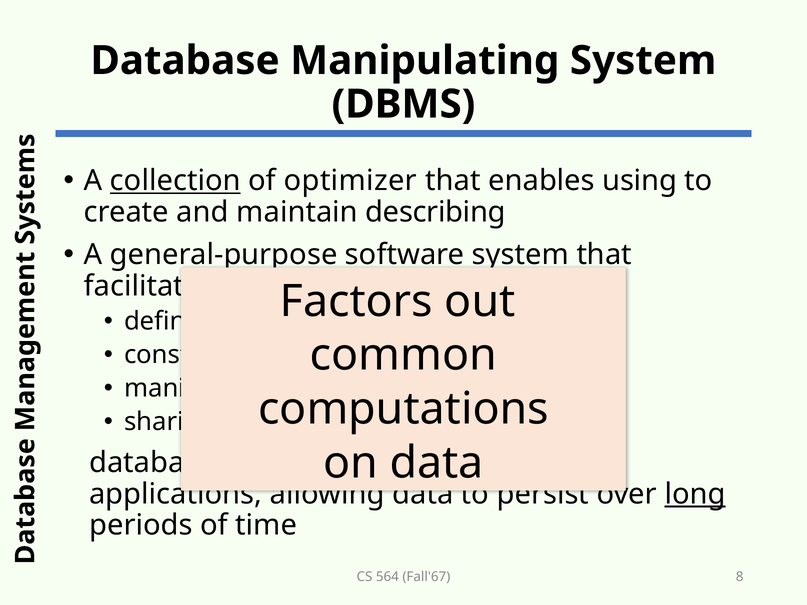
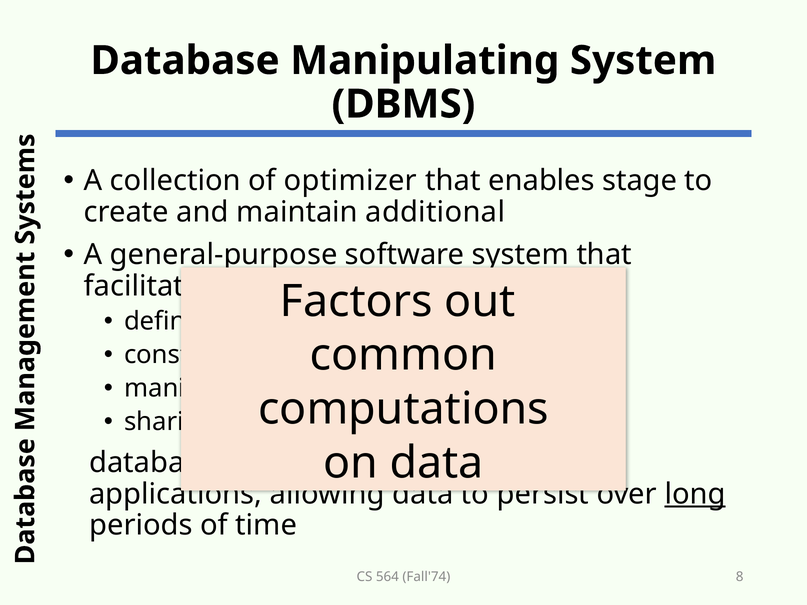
collection underline: present -> none (175, 181)
using: using -> stage (640, 181)
describing: describing -> additional (435, 212)
Fall'67: Fall'67 -> Fall'74 (426, 577)
